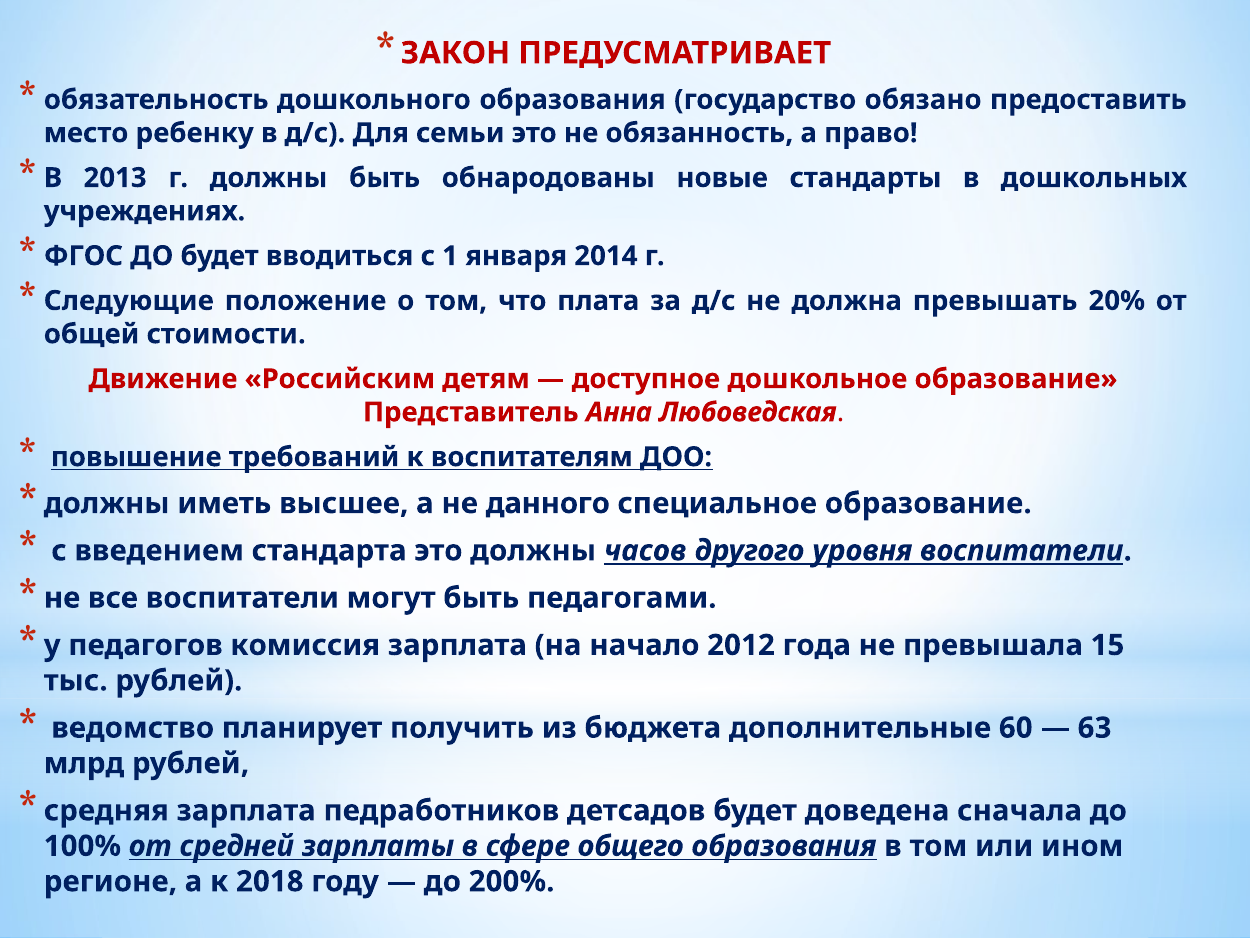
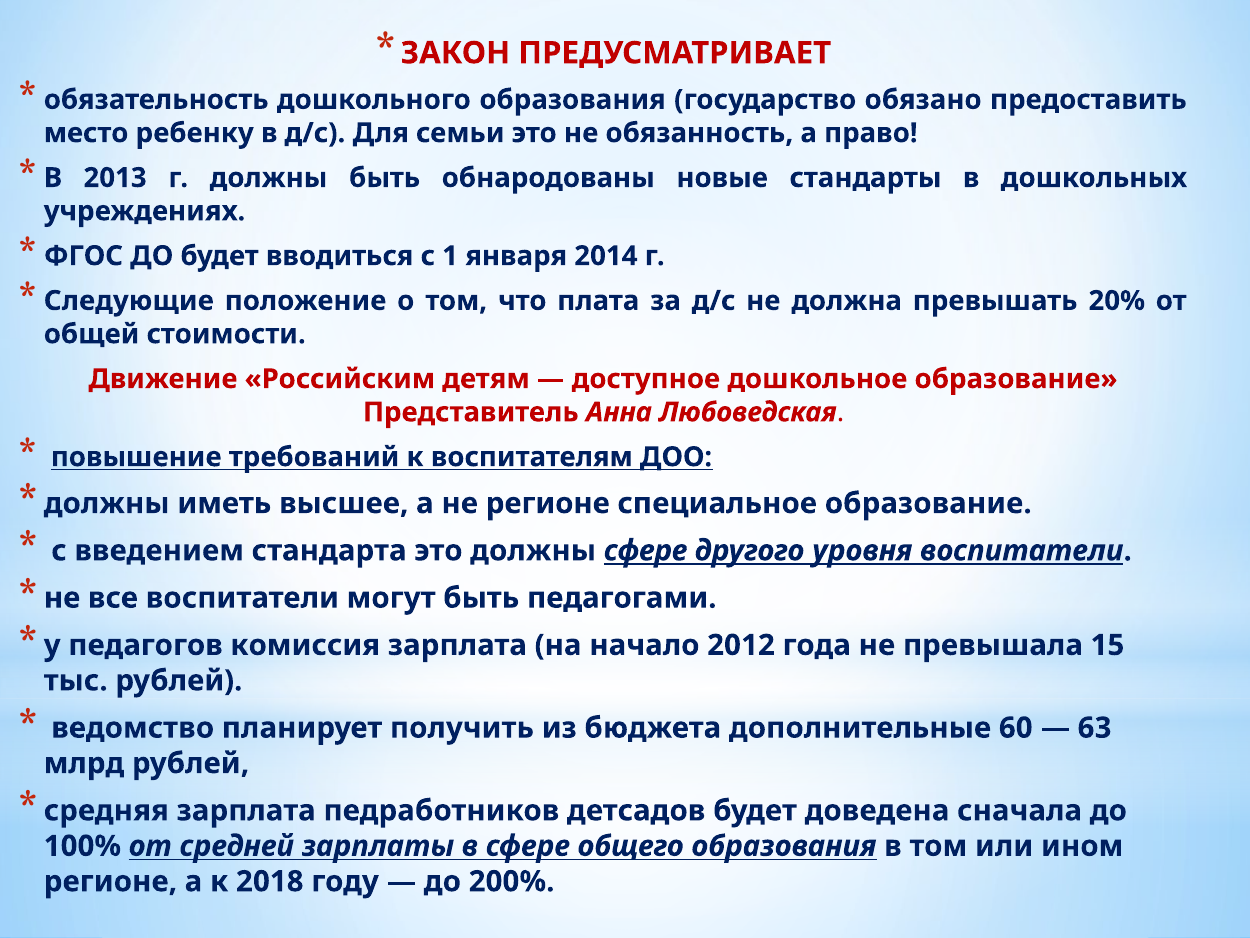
не данного: данного -> регионе (548, 503)
должны часов: часов -> сфере (646, 550)
